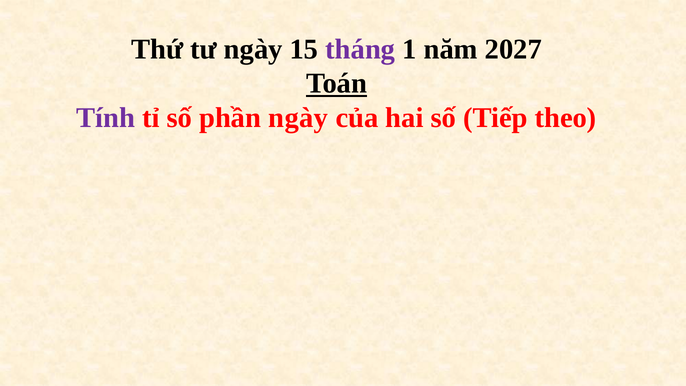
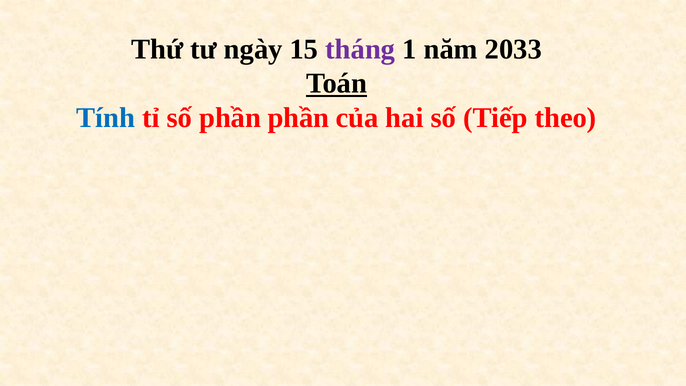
2027: 2027 -> 2033 (513, 49)
Tính colour: purple -> blue (106, 118)
phần ngày: ngày -> phần (298, 118)
